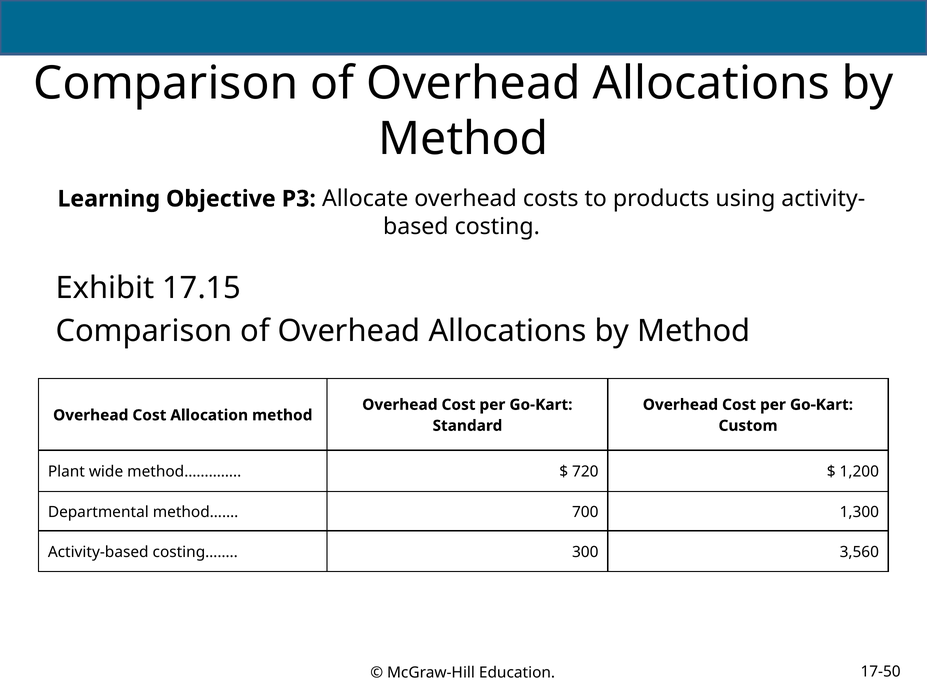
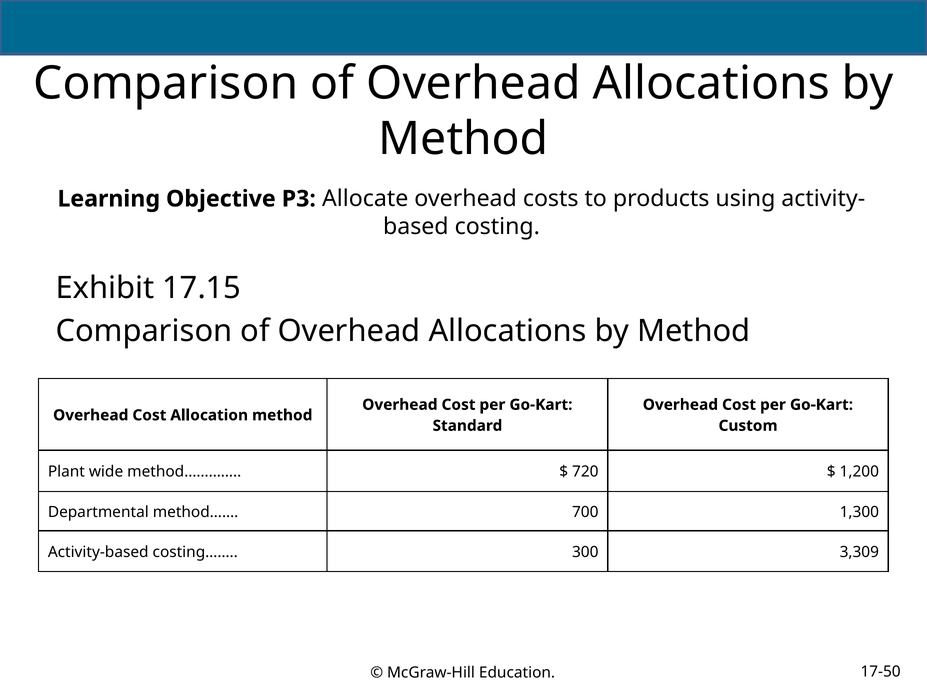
3,560: 3,560 -> 3,309 (859, 552)
